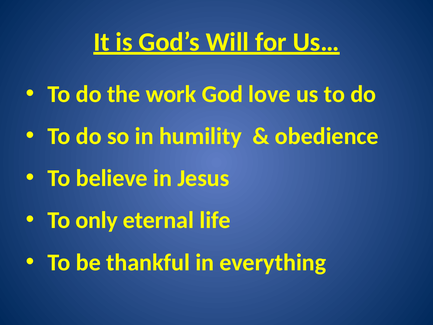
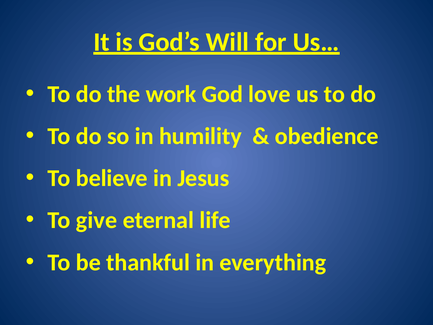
only: only -> give (96, 220)
